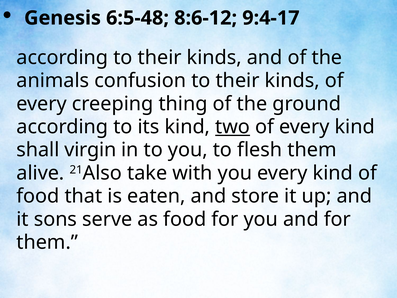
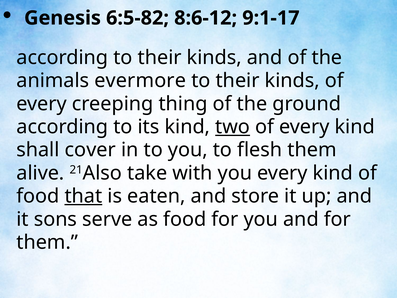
6:5-48: 6:5-48 -> 6:5-82 (138, 18)
9:4-17: 9:4-17 -> 9:1-17 (271, 18)
confusion: confusion -> evermore (140, 81)
virgin: virgin -> cover (90, 150)
that underline: none -> present (83, 196)
